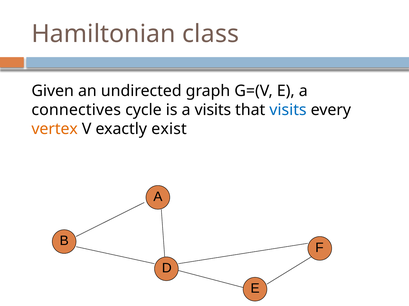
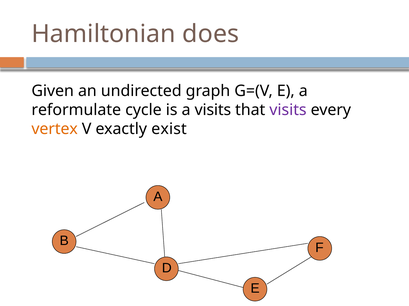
class: class -> does (211, 34)
connectives: connectives -> reformulate (76, 110)
visits colour: blue -> purple (288, 110)
